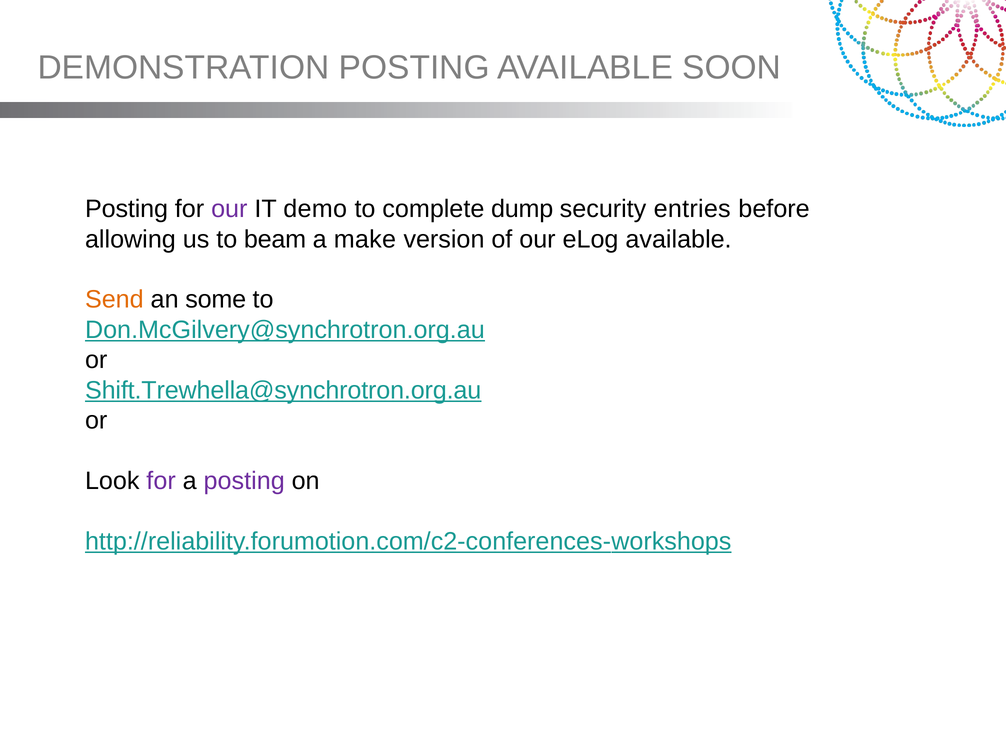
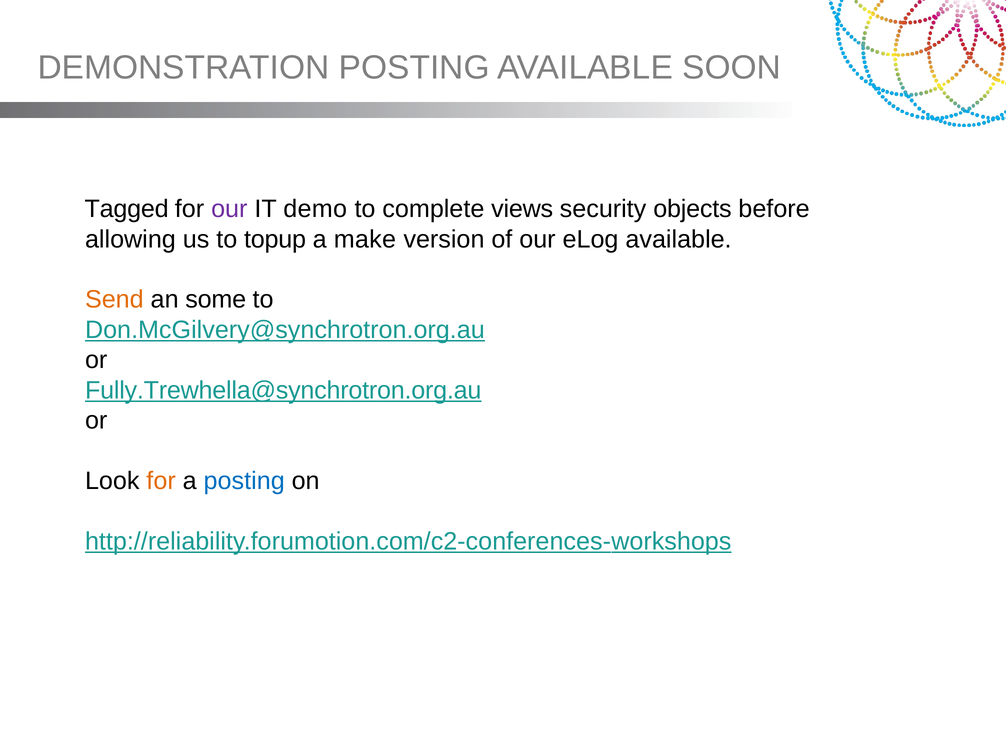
Posting: Posting -> Tagged (127, 209)
dump: dump -> views (522, 209)
entries: entries -> objects (692, 209)
beam: beam -> topup (275, 239)
Shift.Trewhella@synchrotron.org.au: Shift.Trewhella@synchrotron.org.au -> Fully.Trewhella@synchrotron.org.au (283, 390)
for colour: purple -> orange (161, 480)
posting colour: purple -> blue (244, 480)
